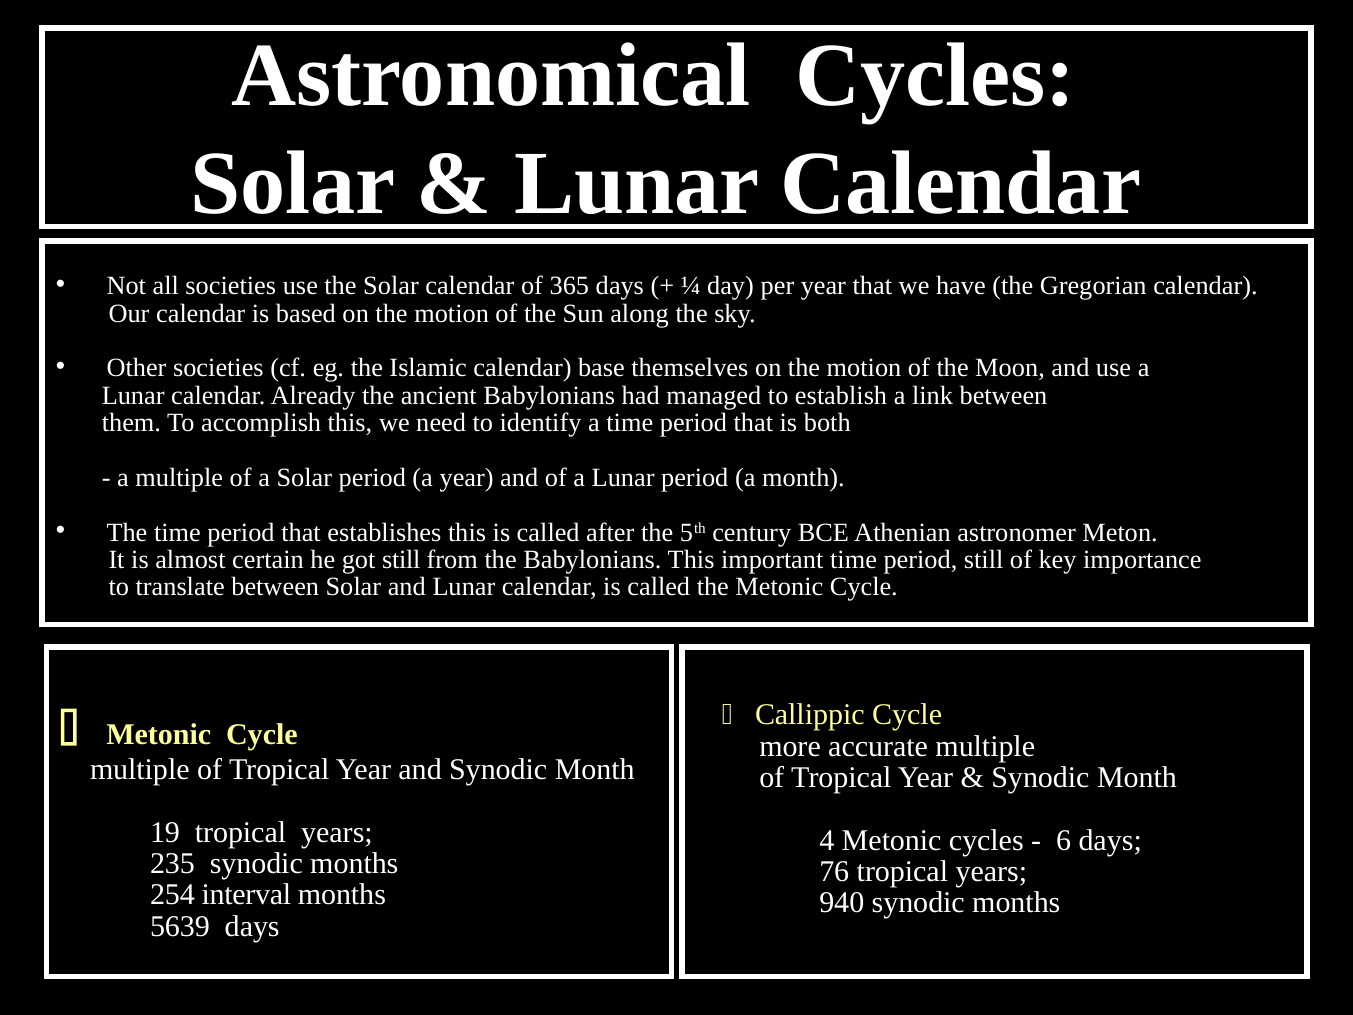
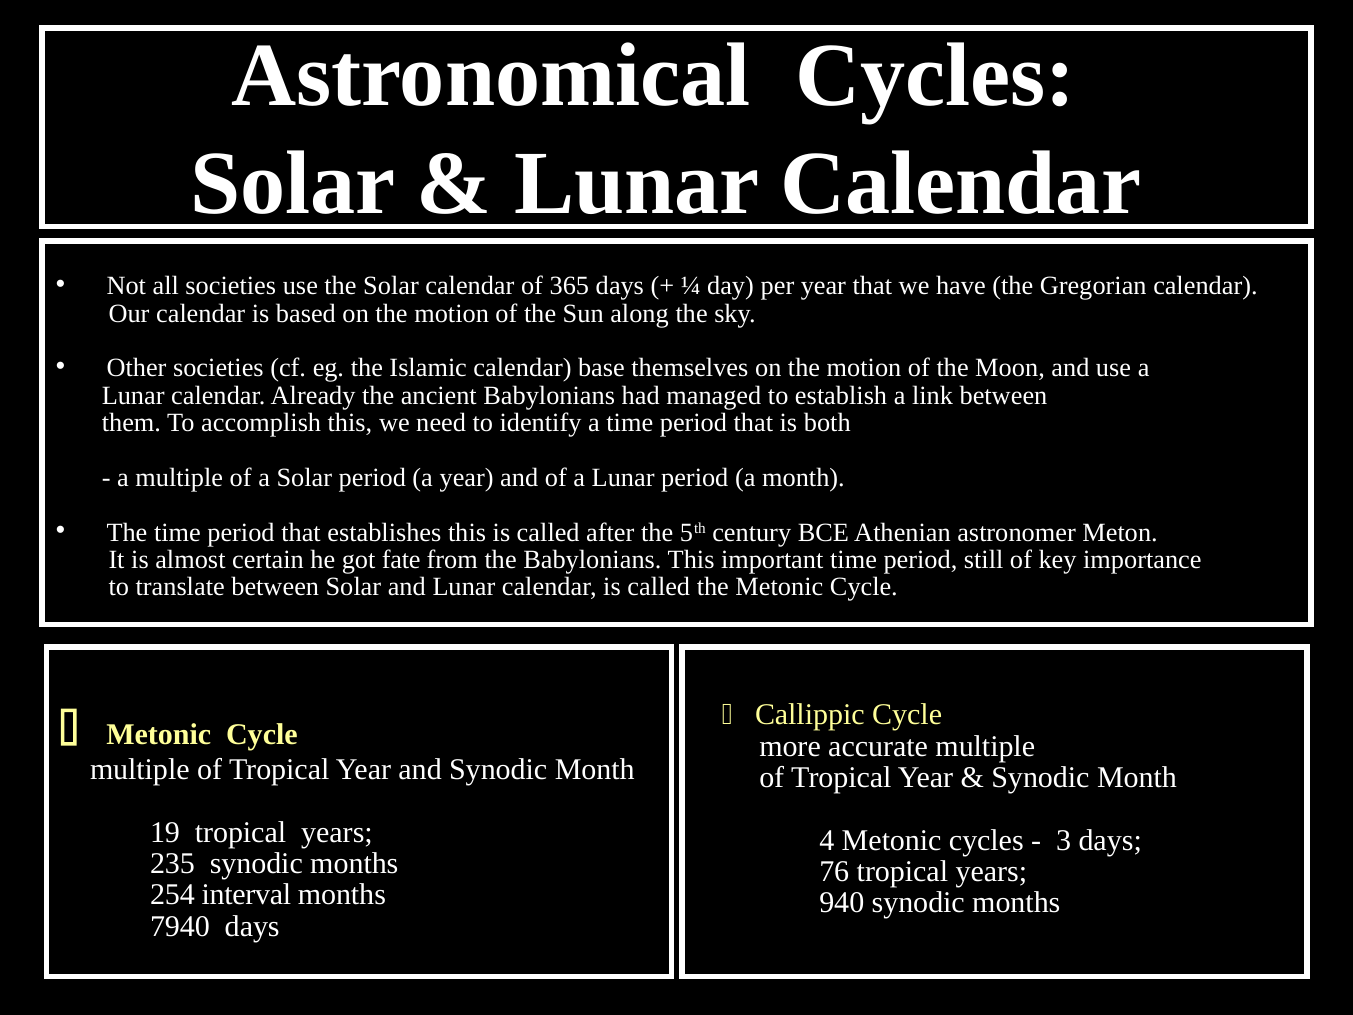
got still: still -> fate (401, 560)
6: 6 -> 3 (1064, 840)
5639: 5639 -> 7940 (180, 926)
